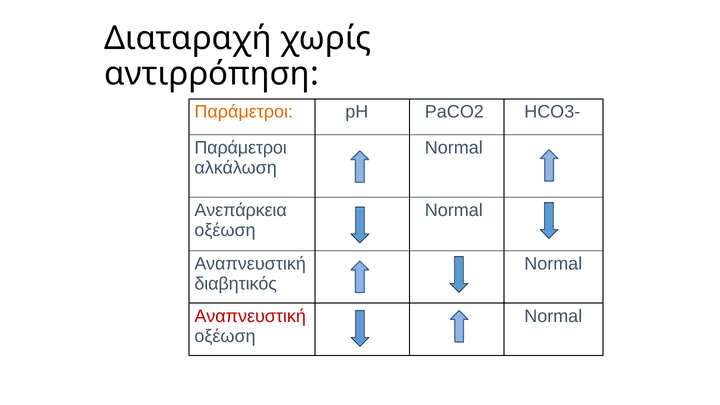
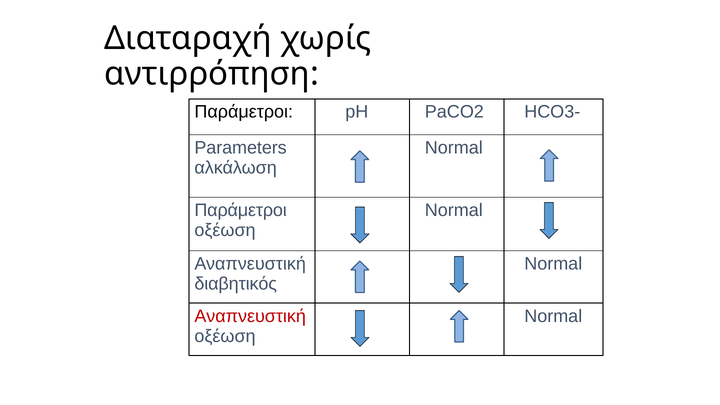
Παράμετροι colour: orange -> black (244, 112)
Παράμετροι: Παράμετροι -> Parameters (241, 148)
Ανεπάρκεια: Ανεπάρκεια -> Παράμετροι (241, 210)
